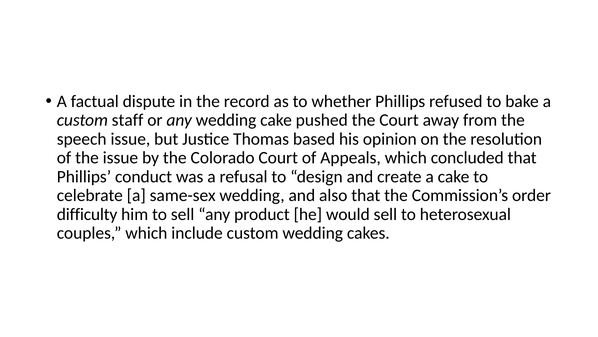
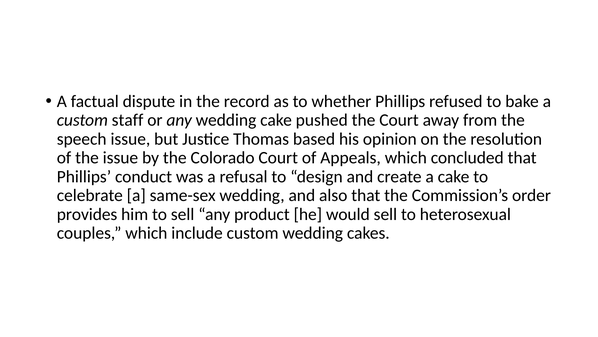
difficulty: difficulty -> provides (87, 214)
